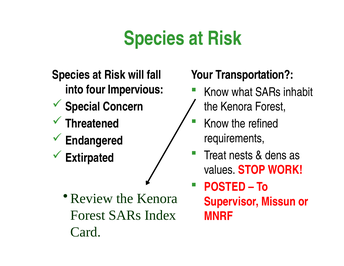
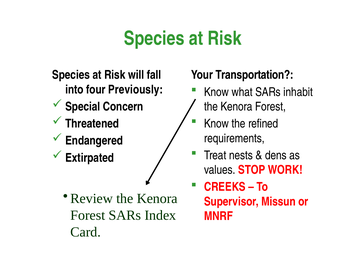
Impervious: Impervious -> Previously (136, 89)
POSTED: POSTED -> CREEKS (225, 187)
